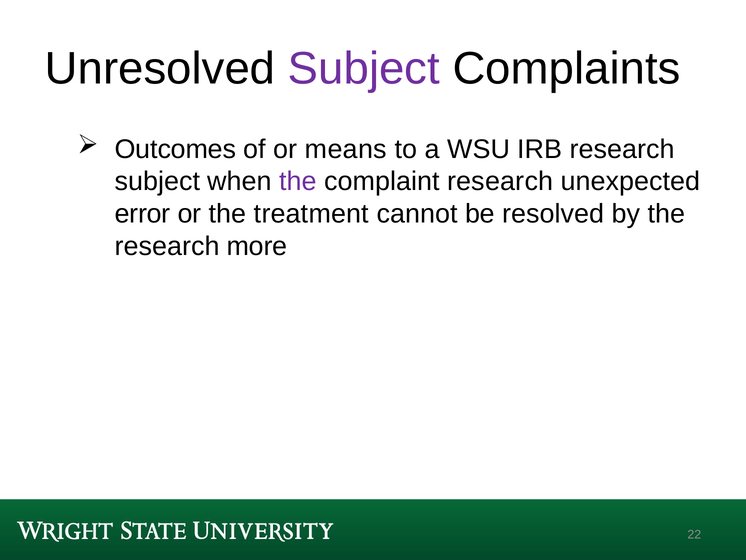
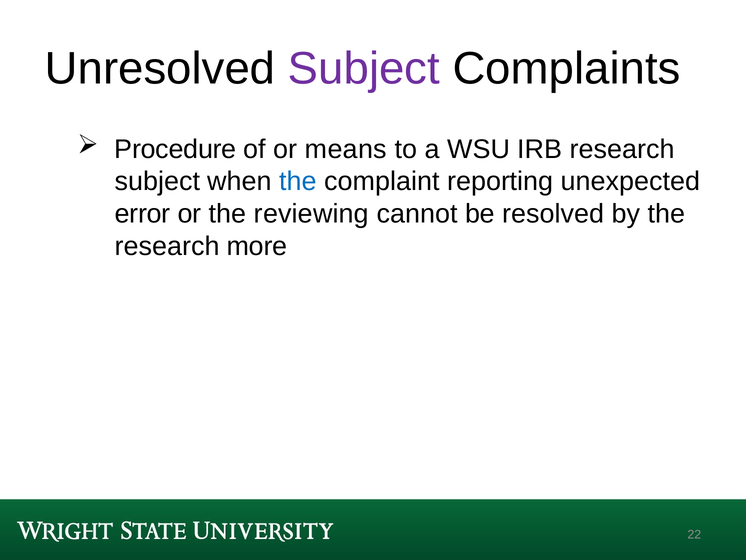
Outcomes: Outcomes -> Procedure (175, 149)
the colour: purple -> blue (298, 181)
complaint research: research -> reporting (500, 181)
treatment: treatment -> reviewing (311, 214)
